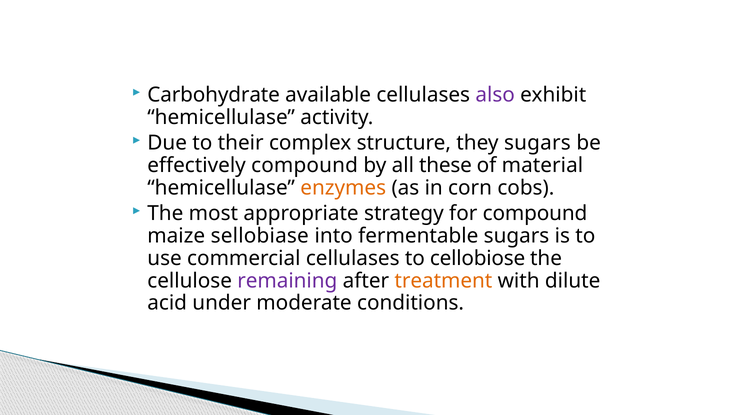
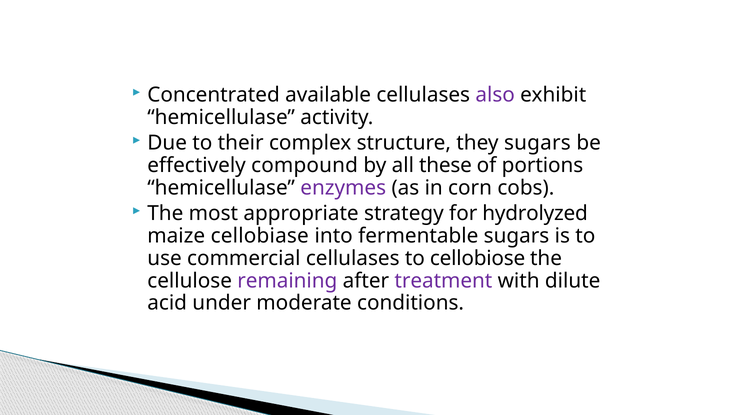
Carbohydrate: Carbohydrate -> Concentrated (214, 95)
material: material -> portions (542, 165)
enzymes colour: orange -> purple (343, 188)
for compound: compound -> hydrolyzed (535, 213)
sellobiase: sellobiase -> cellobiase (260, 236)
treatment colour: orange -> purple (443, 280)
